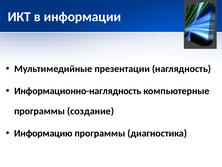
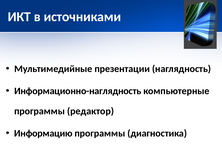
информации: информации -> источниками (82, 17)
создание: создание -> редактор (91, 111)
